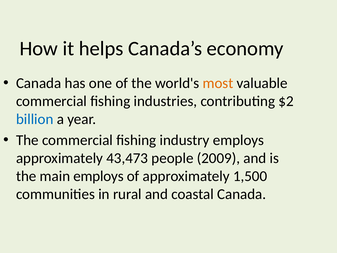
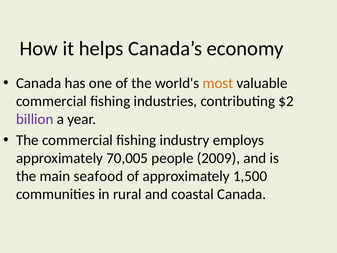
billion colour: blue -> purple (35, 119)
43,473: 43,473 -> 70,005 (127, 158)
main employs: employs -> seafood (98, 176)
